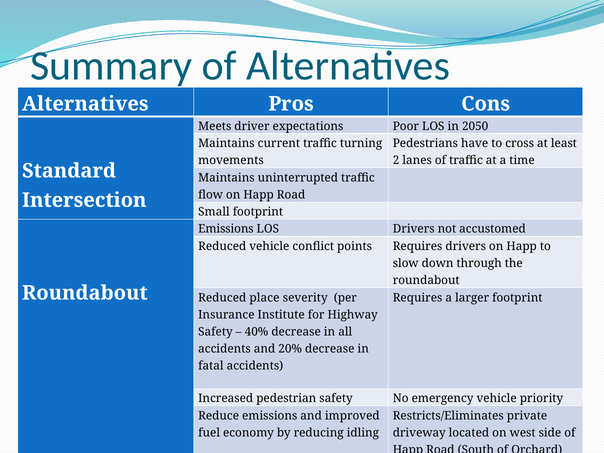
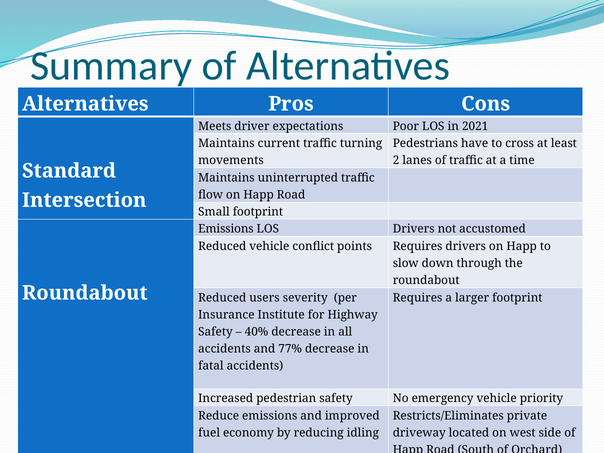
2050: 2050 -> 2021 (475, 126)
place: place -> users (264, 298)
20%: 20% -> 77% (290, 349)
